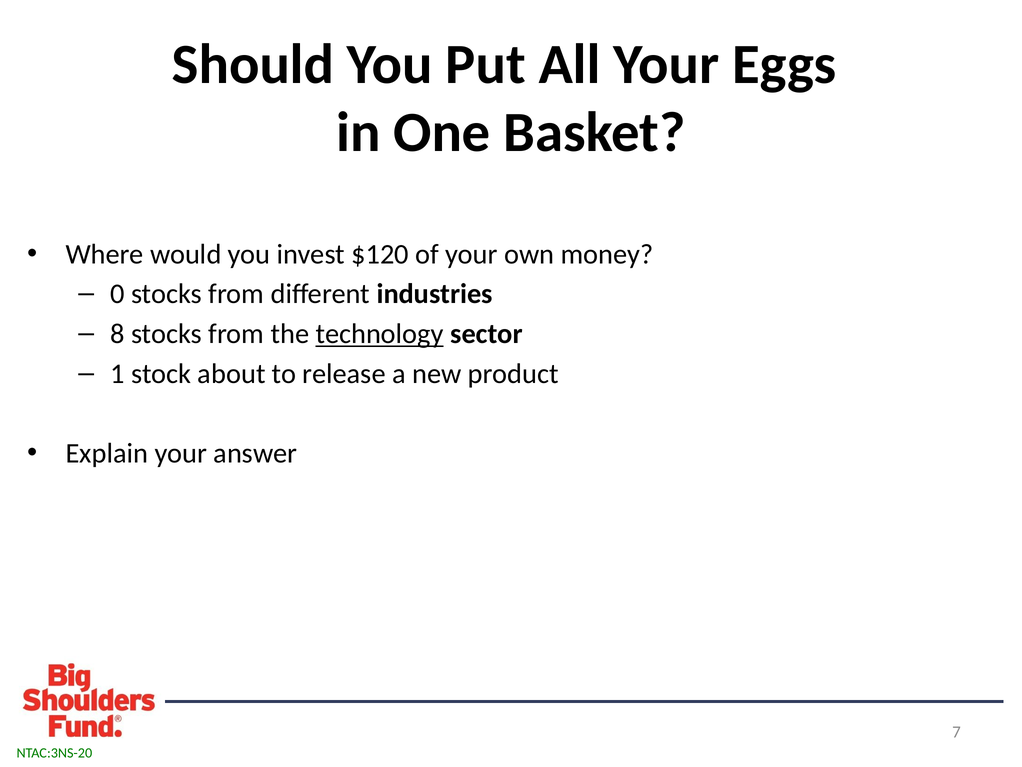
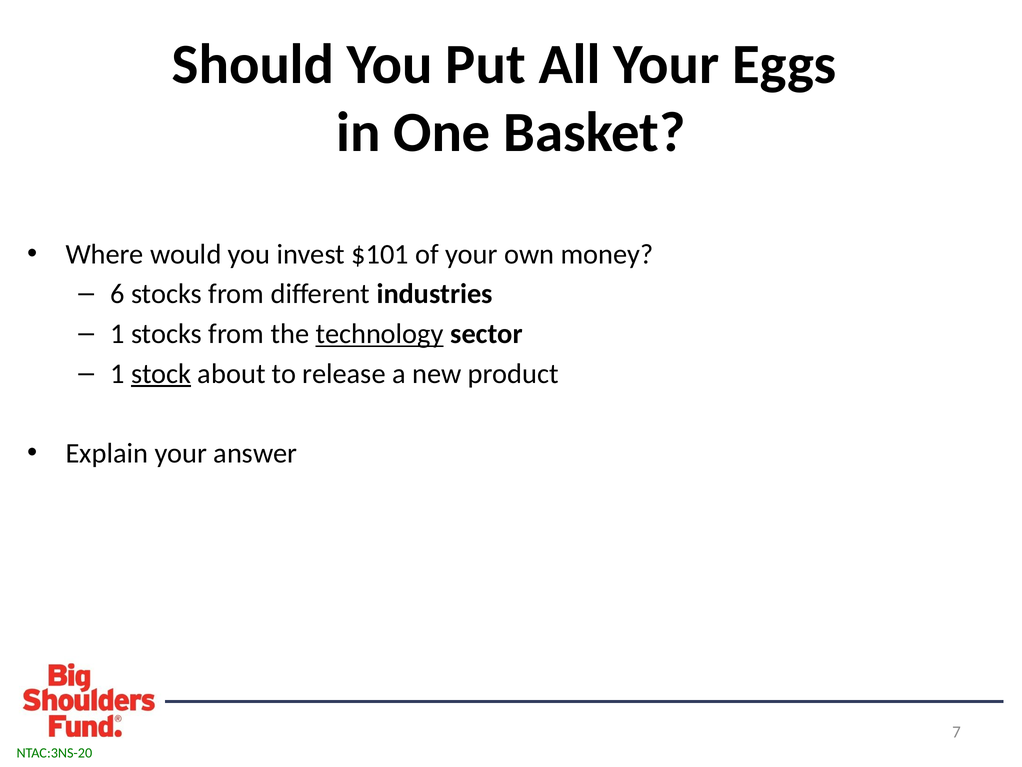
$120: $120 -> $101 (380, 254)
0: 0 -> 6 (117, 294)
8: 8 -> 1 (117, 334)
stock underline: none -> present (161, 374)
